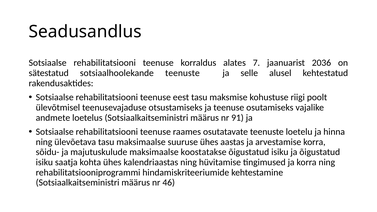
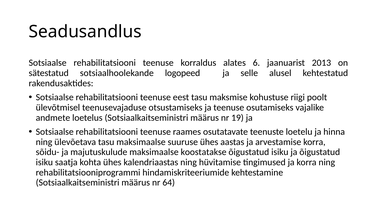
7: 7 -> 6 (256, 63)
2036: 2036 -> 2013 (321, 63)
sotsiaalhoolekande teenuste: teenuste -> logopeed (183, 73)
91: 91 -> 19 (238, 118)
46: 46 -> 64 (169, 183)
